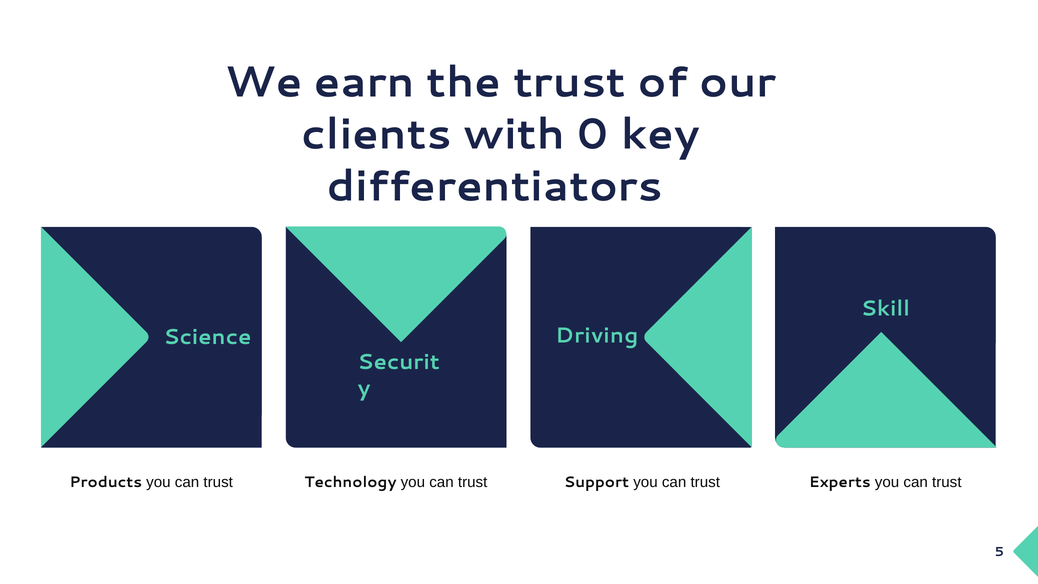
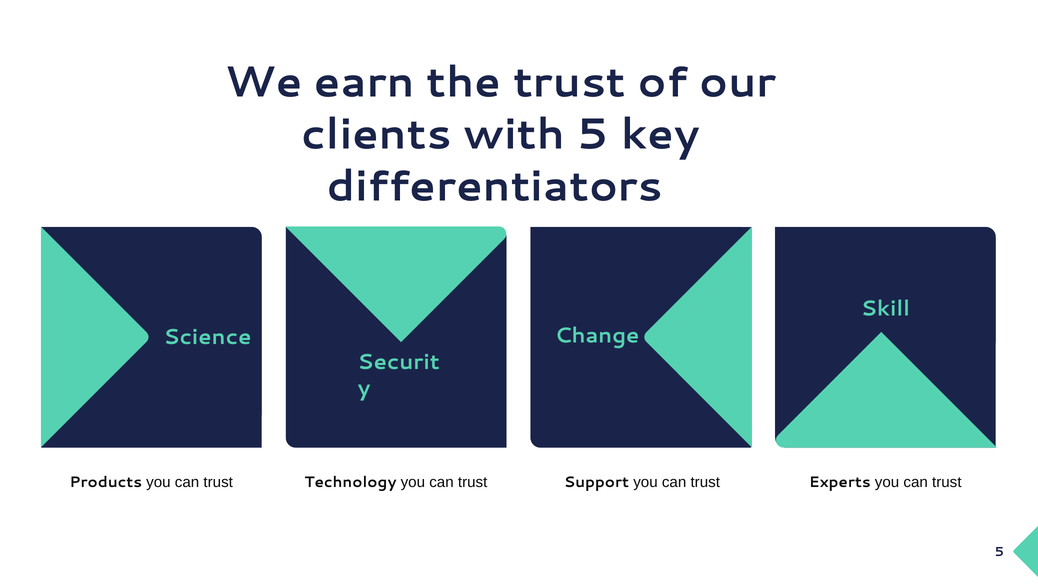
with 0: 0 -> 5 (593, 134)
Driving: Driving -> Change (597, 336)
